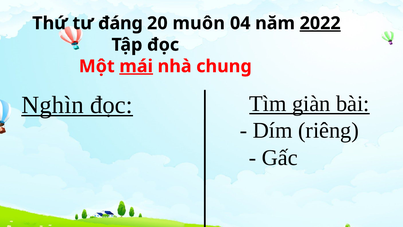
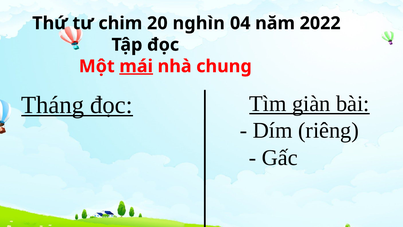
đáng: đáng -> chim (120, 23)
muôn: muôn -> nghìn (199, 23)
2022 underline: present -> none (320, 23)
Nghìn: Nghìn -> Tháng (53, 105)
